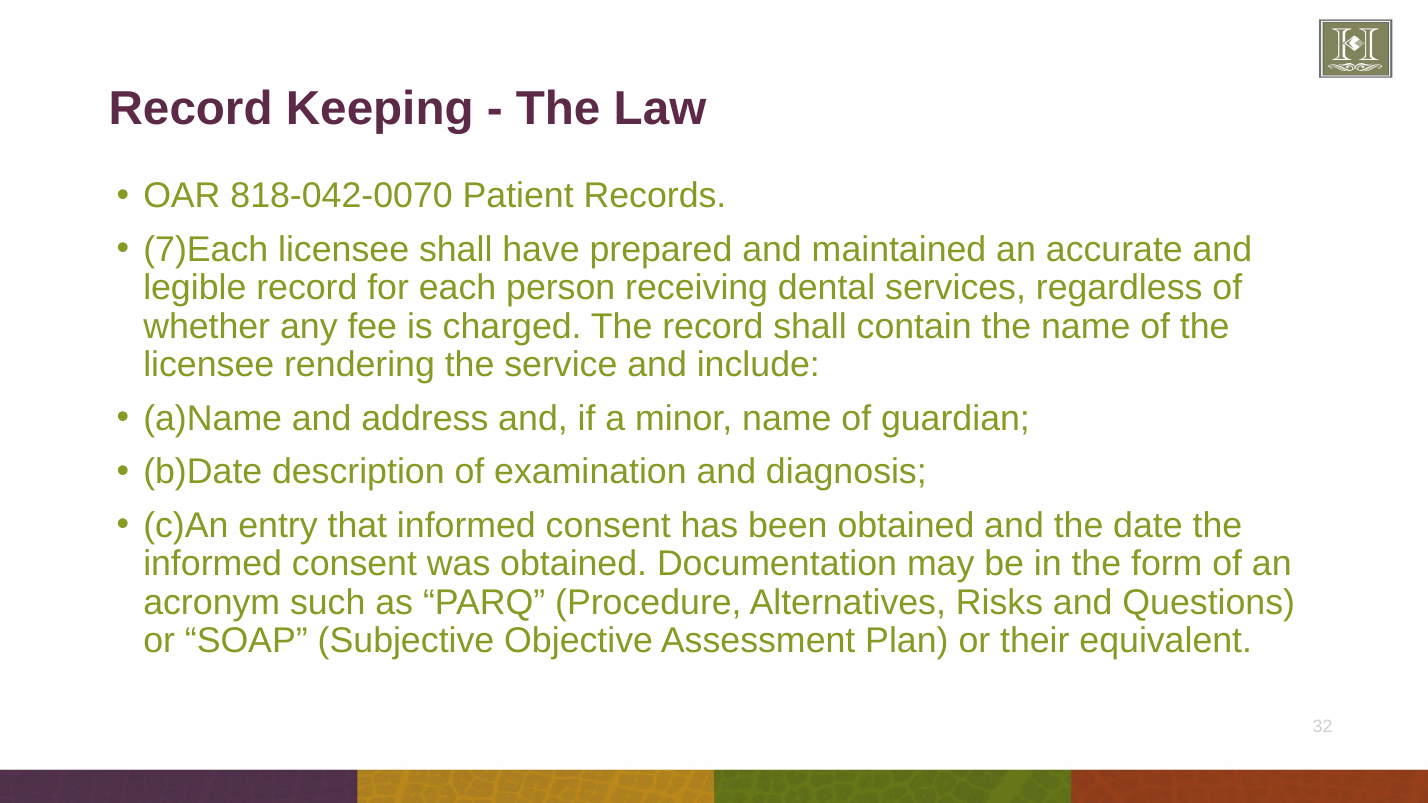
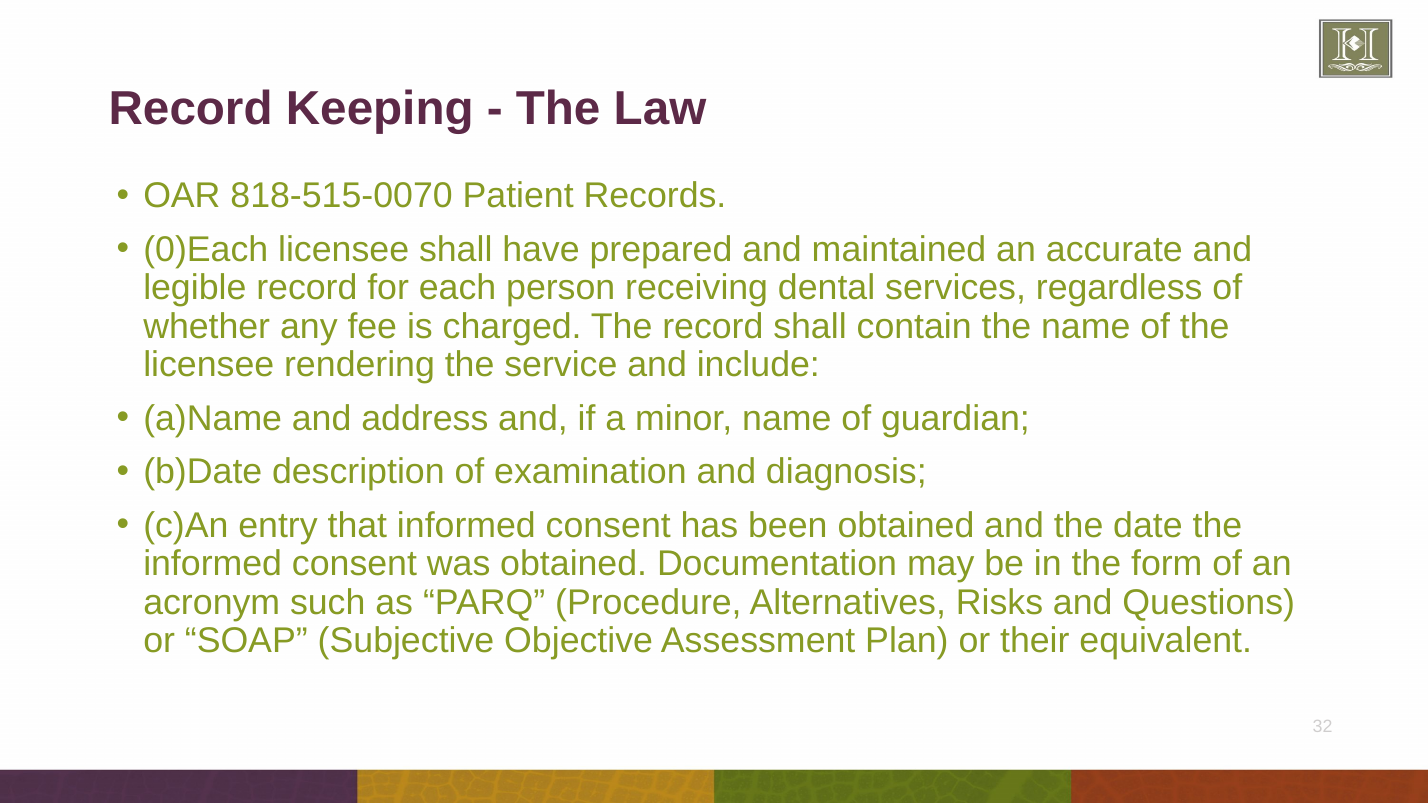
818-042-0070: 818-042-0070 -> 818-515-0070 (342, 196)
7)Each: 7)Each -> 0)Each (206, 250)
